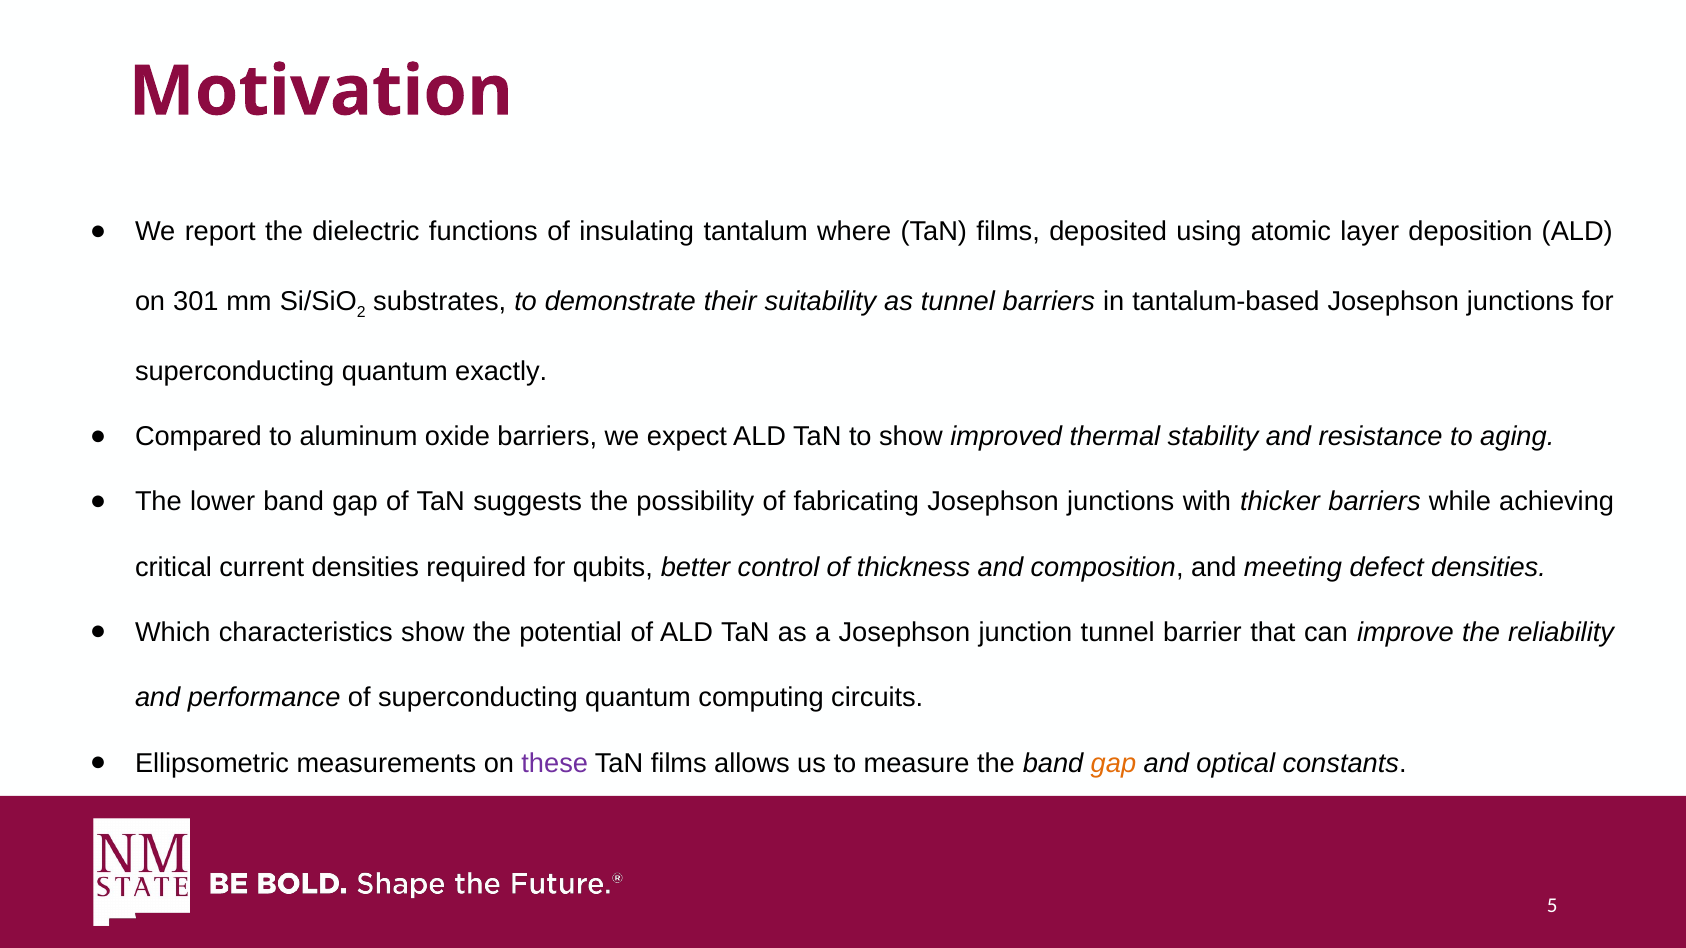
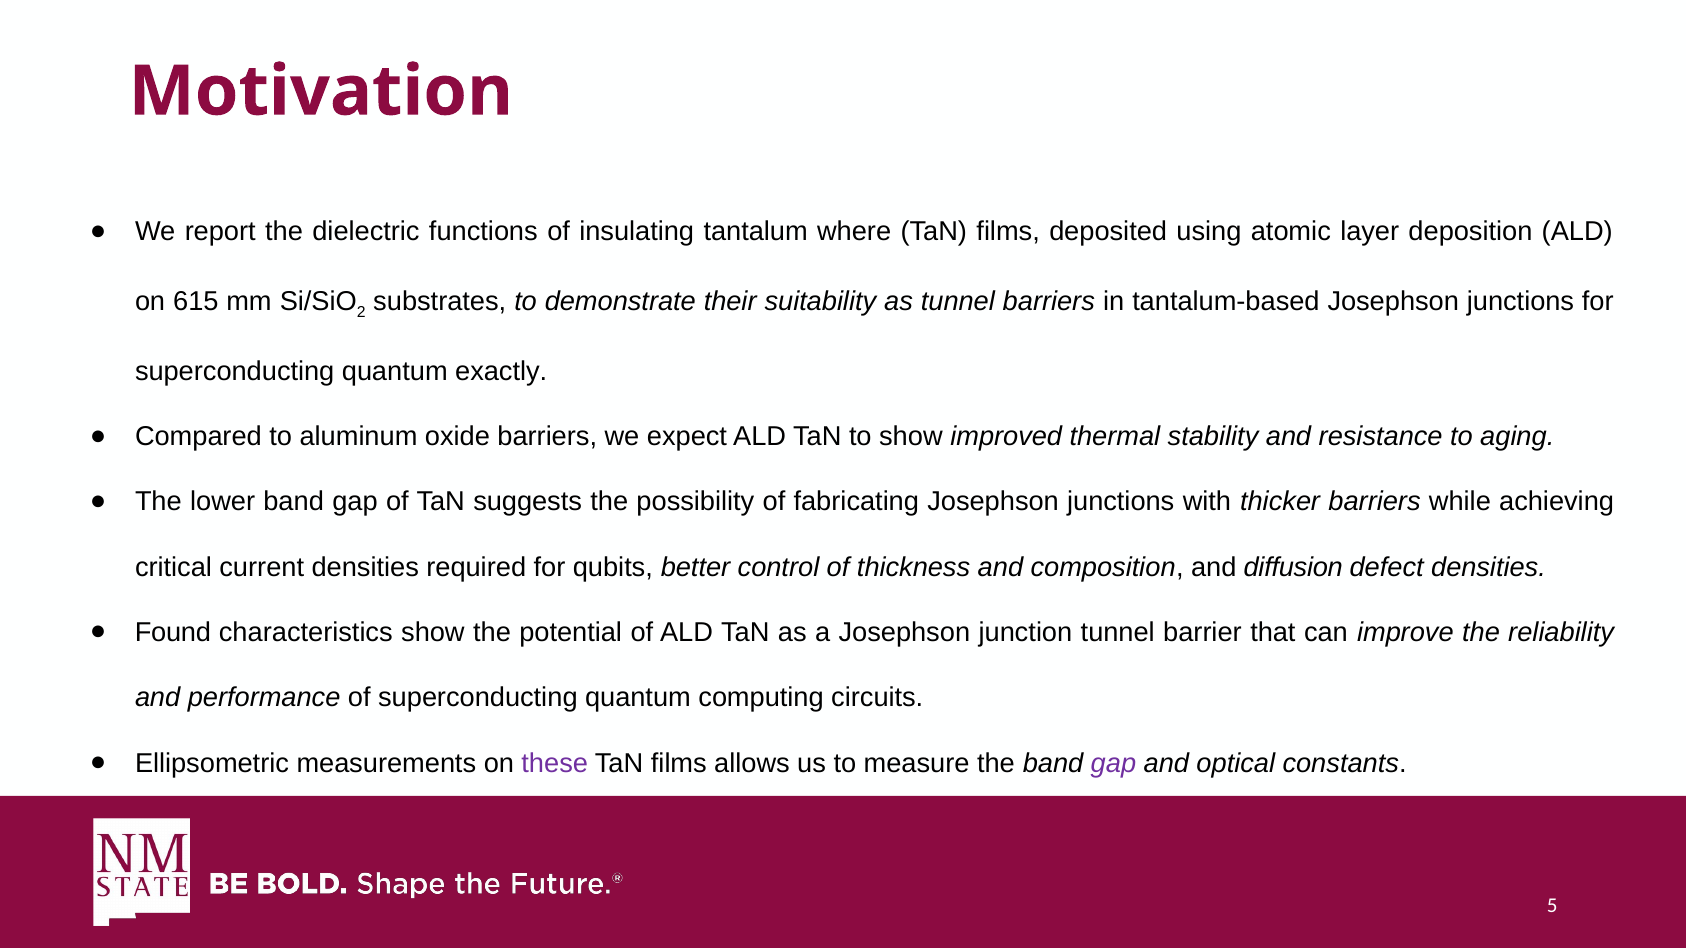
301: 301 -> 615 (196, 302)
meeting: meeting -> diffusion (1293, 567)
Which: Which -> Found (173, 633)
gap colour: orange -> purple (1113, 763)
